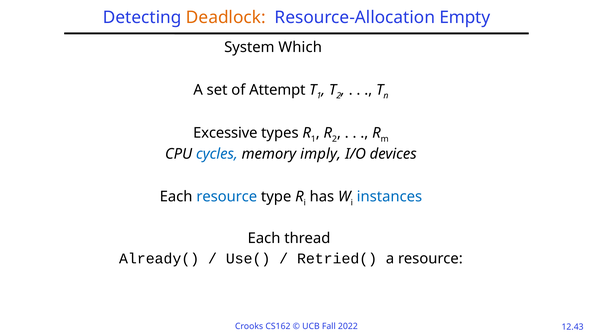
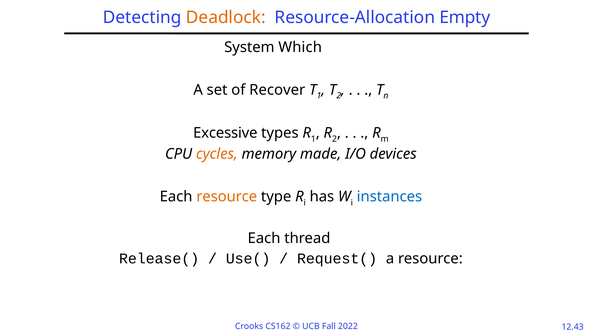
Attempt: Attempt -> Recover (277, 90)
cycles colour: blue -> orange (217, 154)
imply: imply -> made (321, 154)
resource colour: blue -> orange (227, 196)
Already(: Already( -> Release( (159, 258)
Retried(: Retried( -> Request( (337, 258)
